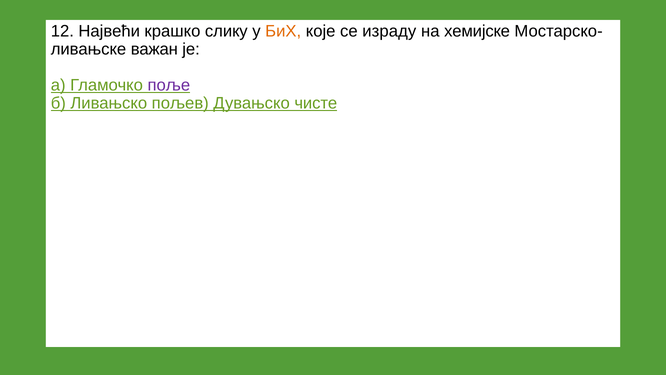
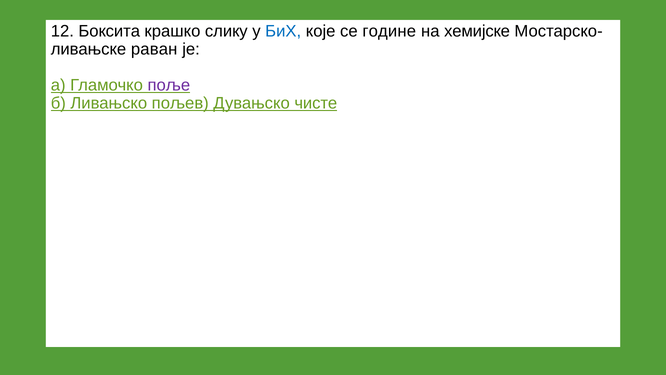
Највећи: Највећи -> Боксита (109, 31)
БиХ colour: orange -> blue (283, 31)
израду: израду -> године (389, 31)
важан: важан -> раван (154, 49)
